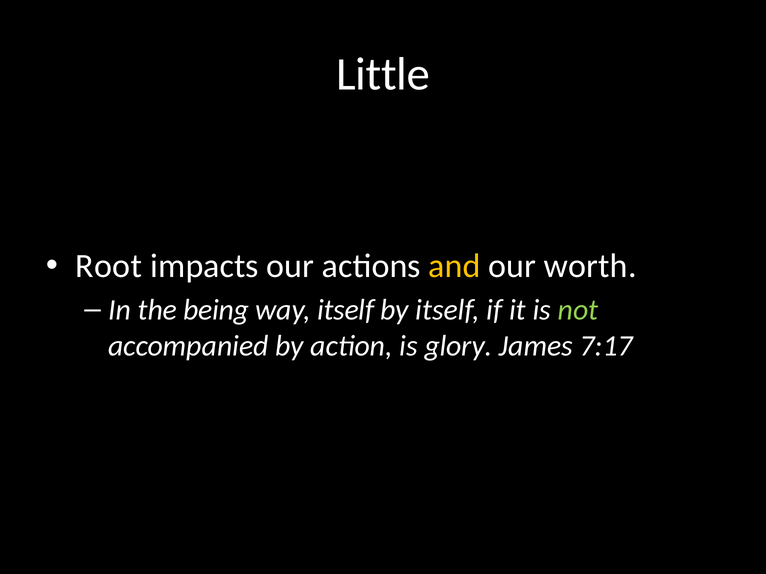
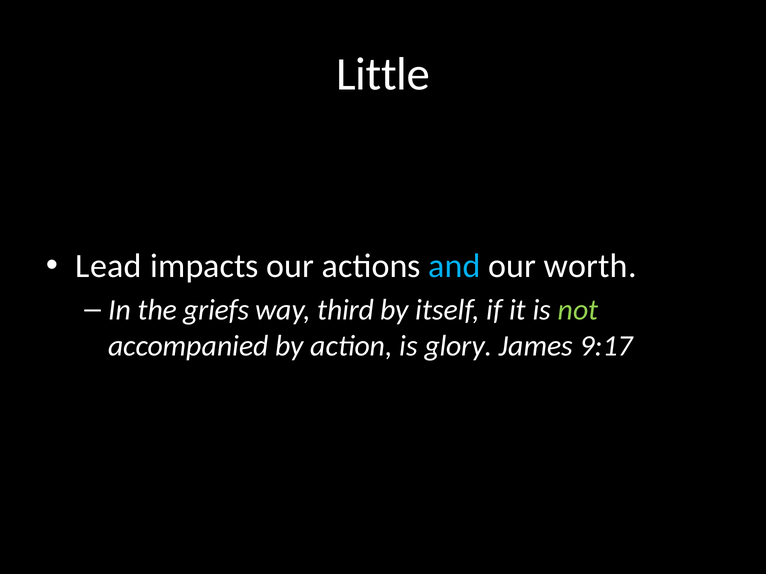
Root: Root -> Lead (109, 266)
and colour: yellow -> light blue (454, 266)
being: being -> griefs (216, 310)
way itself: itself -> third (346, 310)
7:17: 7:17 -> 9:17 (606, 346)
